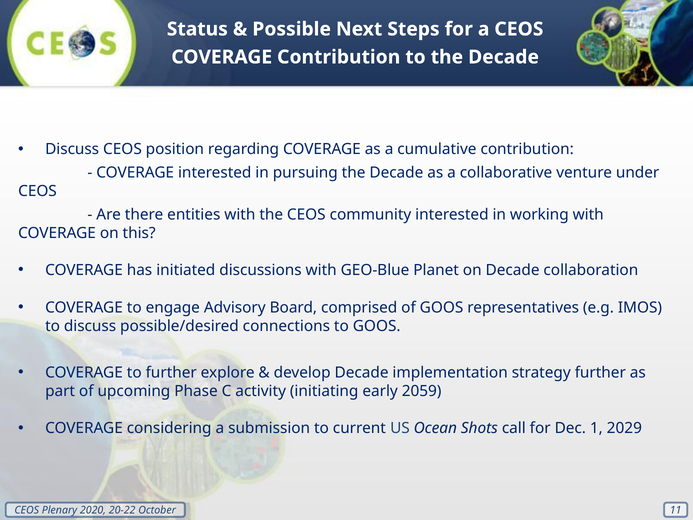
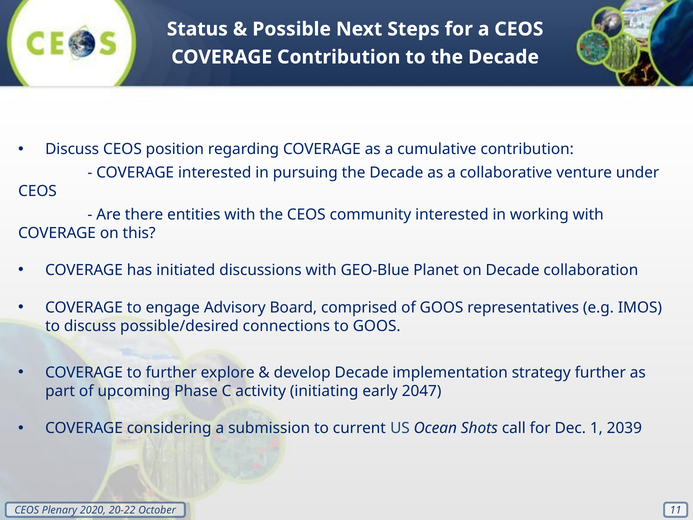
2059: 2059 -> 2047 (422, 391)
2029: 2029 -> 2039 (624, 428)
